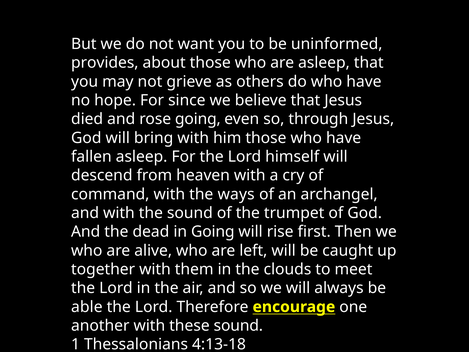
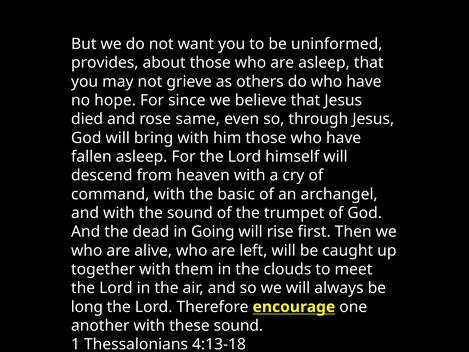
rose going: going -> same (198, 119)
ways: ways -> basic (236, 194)
able: able -> long (87, 307)
